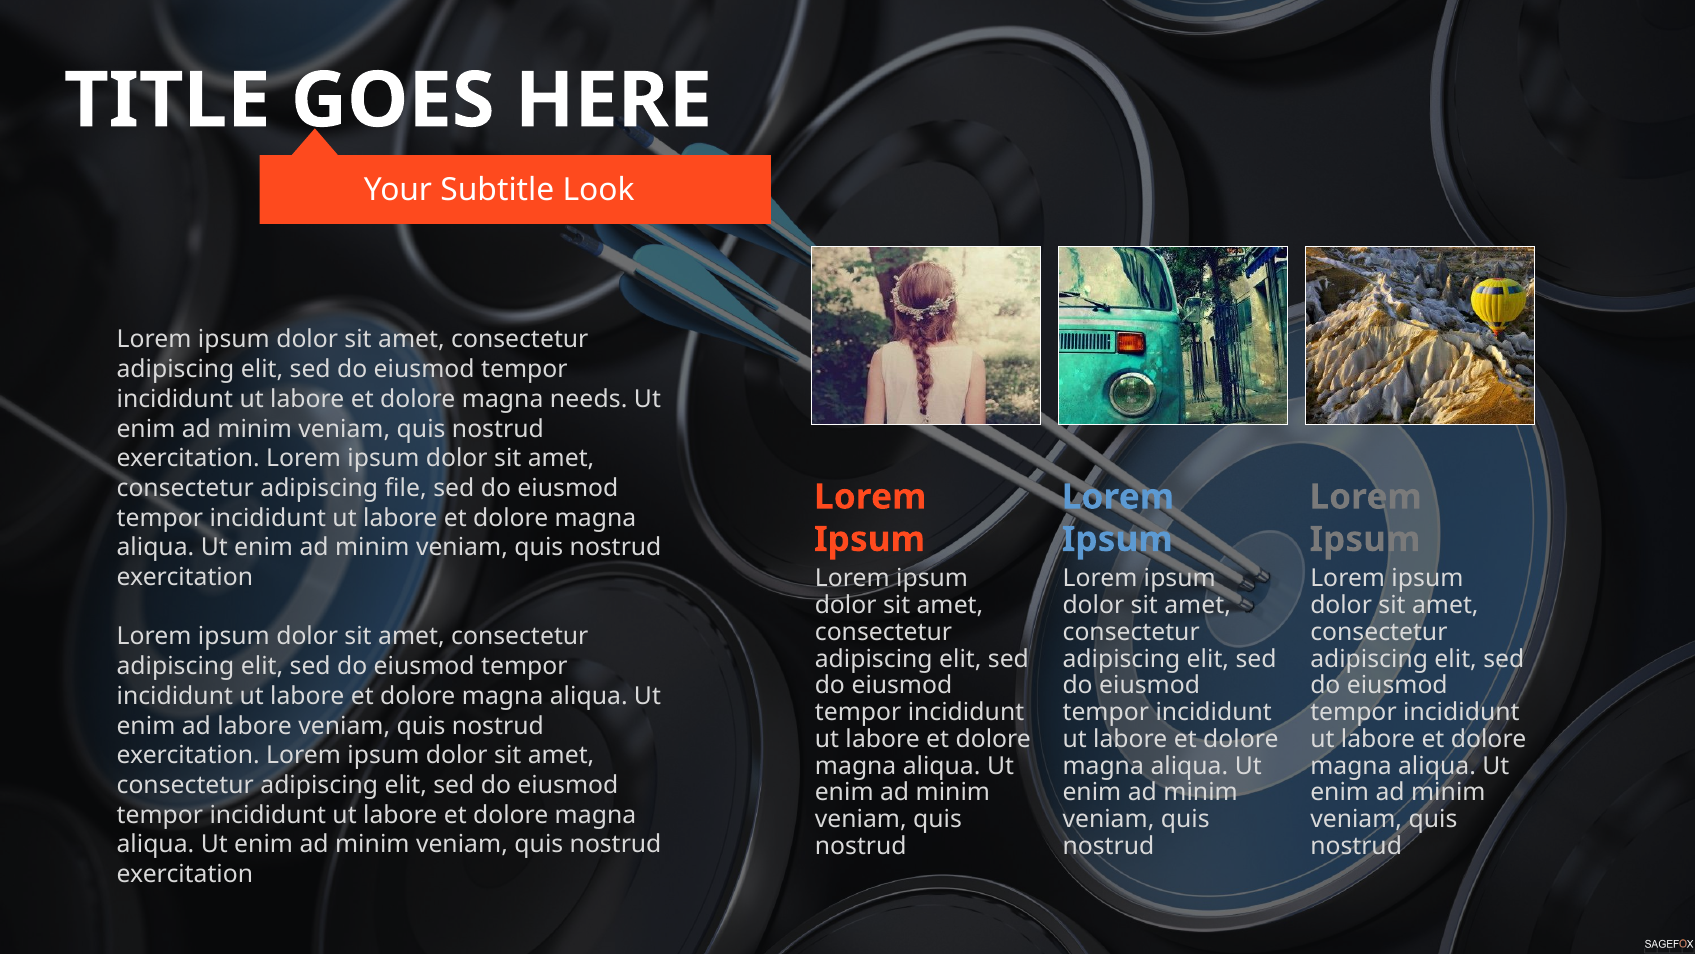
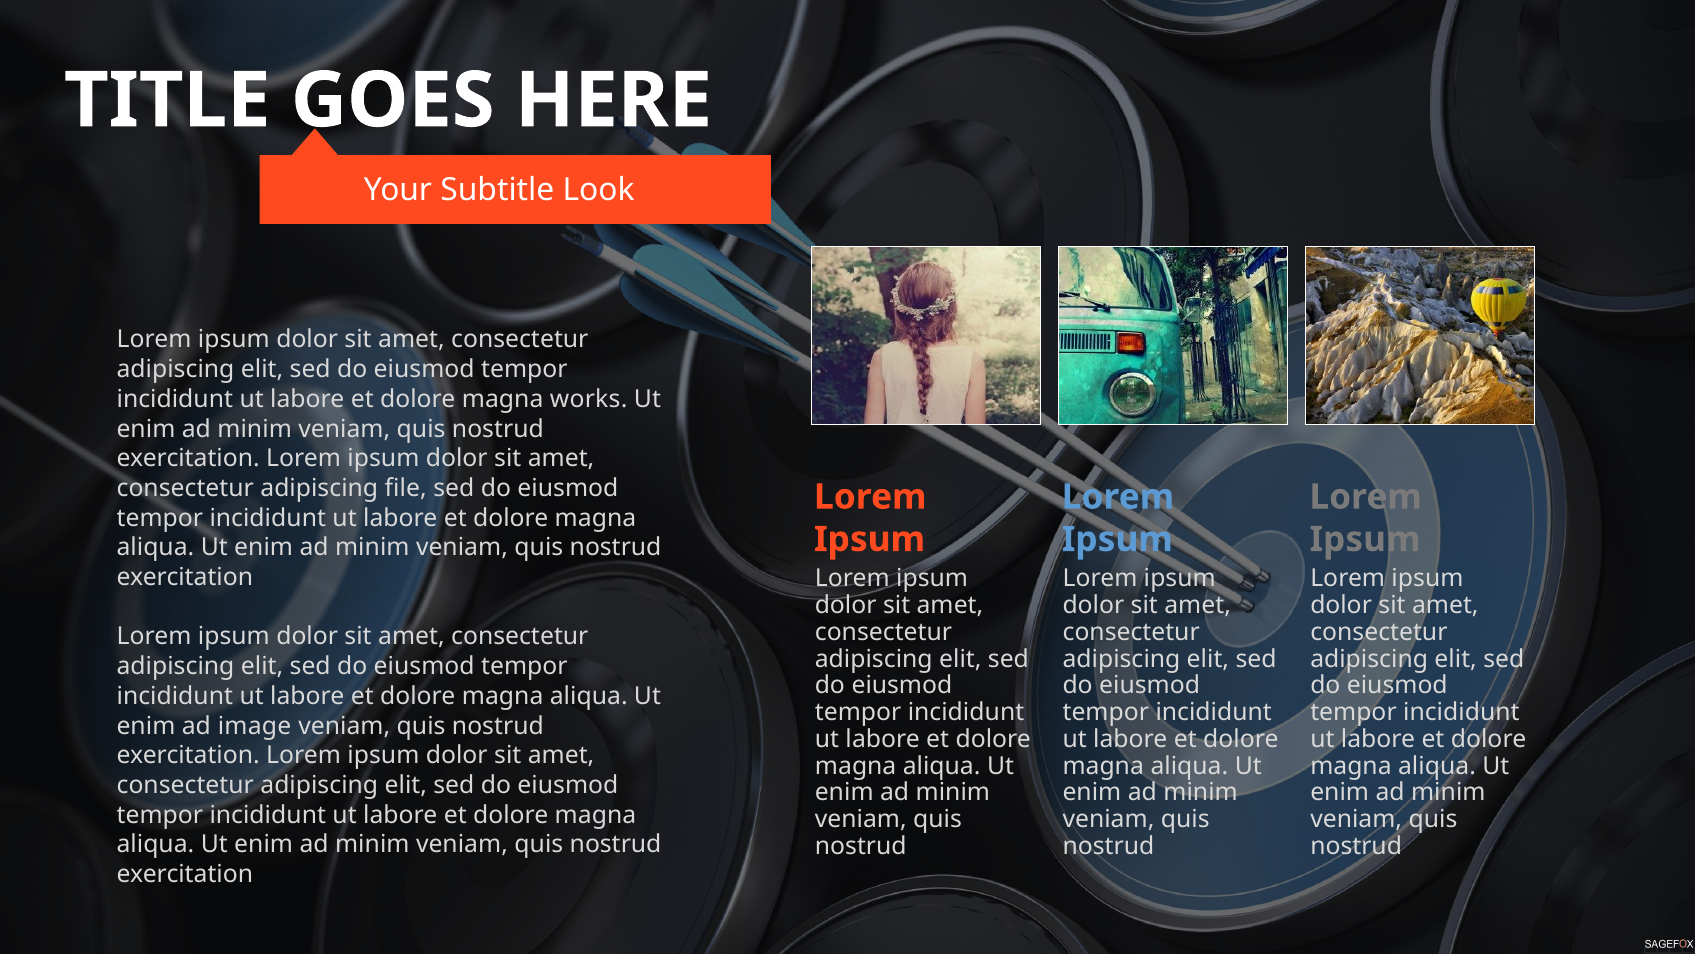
needs: needs -> works (589, 399)
ad labore: labore -> image (255, 725)
